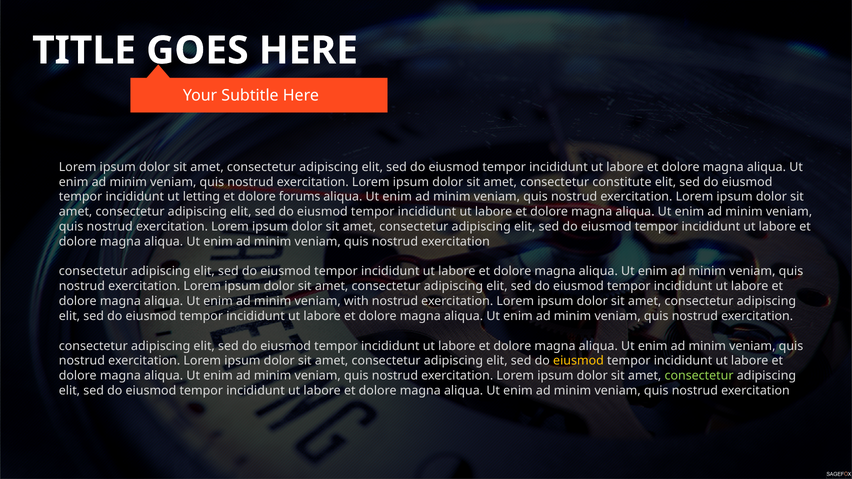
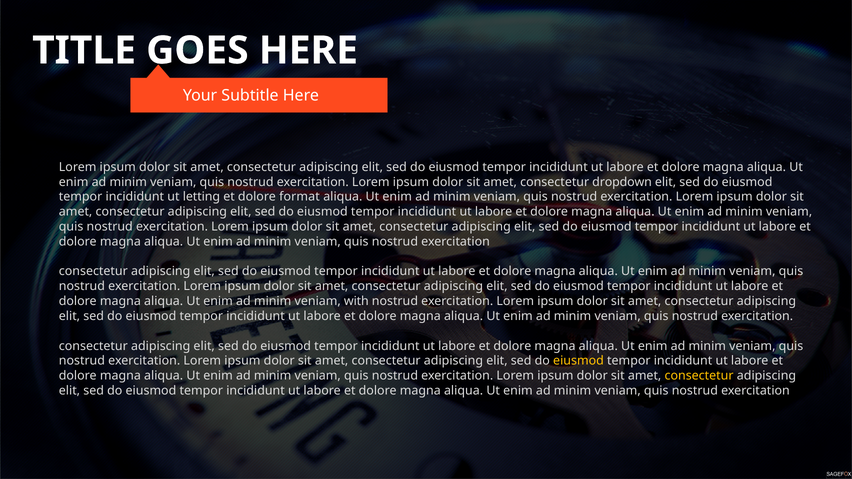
constitute: constitute -> dropdown (622, 182)
forums: forums -> format (299, 197)
consectetur colour: light green -> yellow (699, 376)
